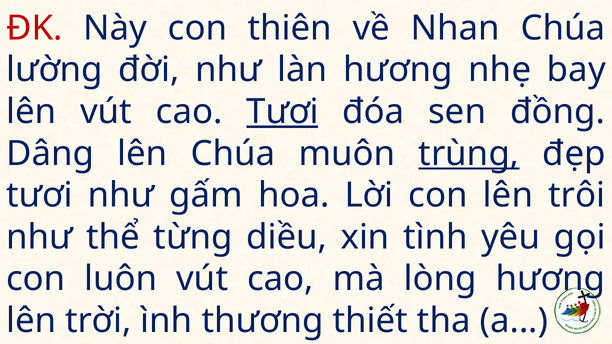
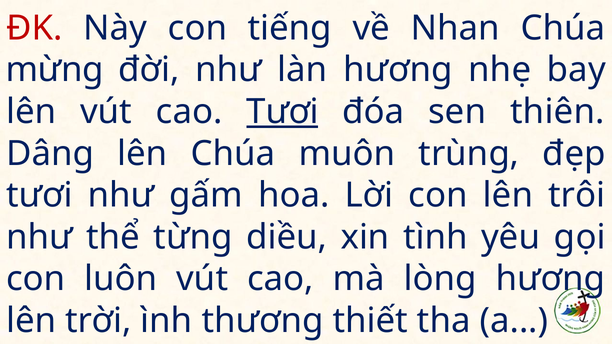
thiên: thiên -> tiếng (290, 28)
lường: lường -> mừng (55, 70)
đồng: đồng -> thiên (557, 112)
trùng underline: present -> none (469, 154)
